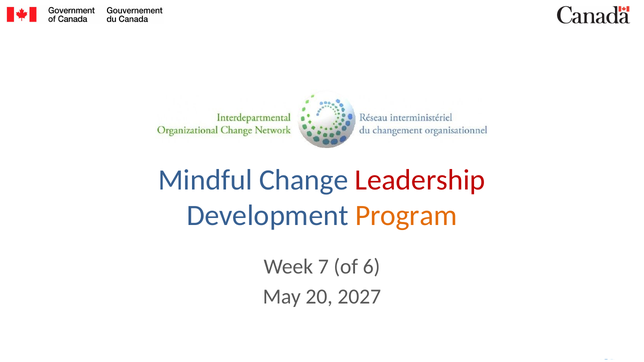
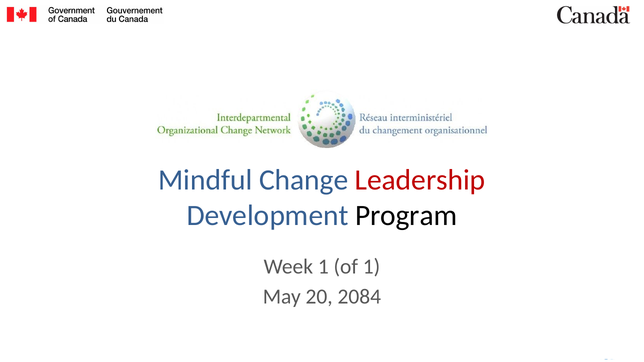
Program colour: orange -> black (406, 216)
Week 7: 7 -> 1 (323, 267)
of 6: 6 -> 1 (372, 267)
2027: 2027 -> 2084 (359, 297)
